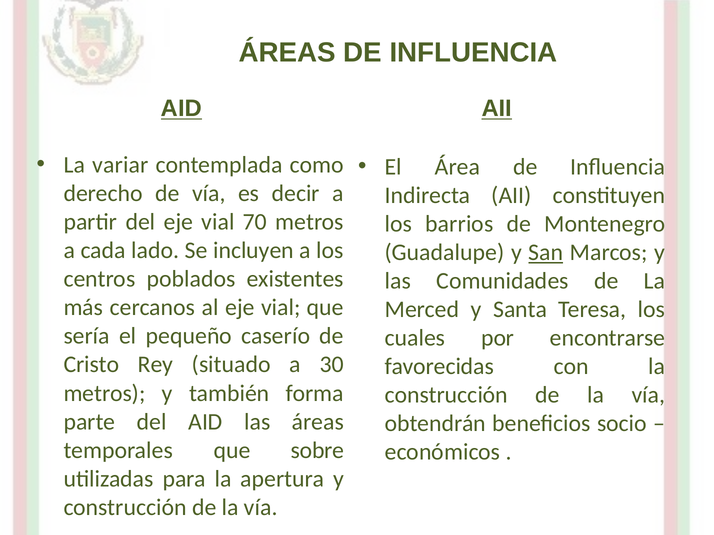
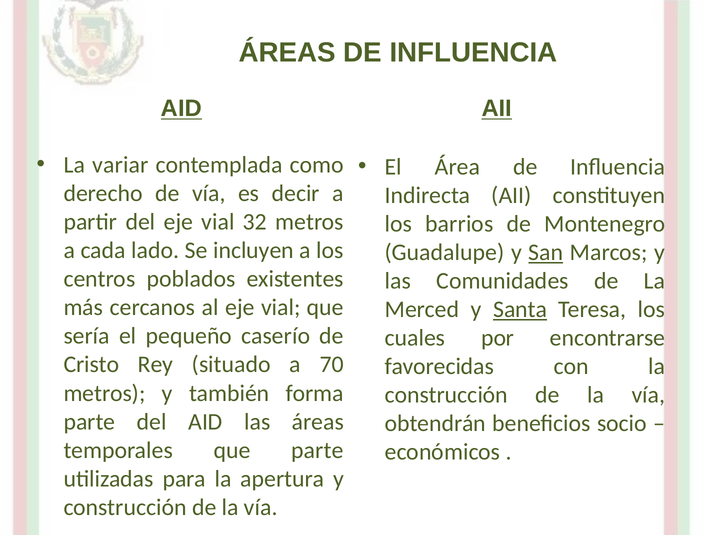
70: 70 -> 32 (255, 222)
Santa underline: none -> present (520, 310)
30: 30 -> 70 (332, 365)
que sobre: sobre -> parte (317, 451)
